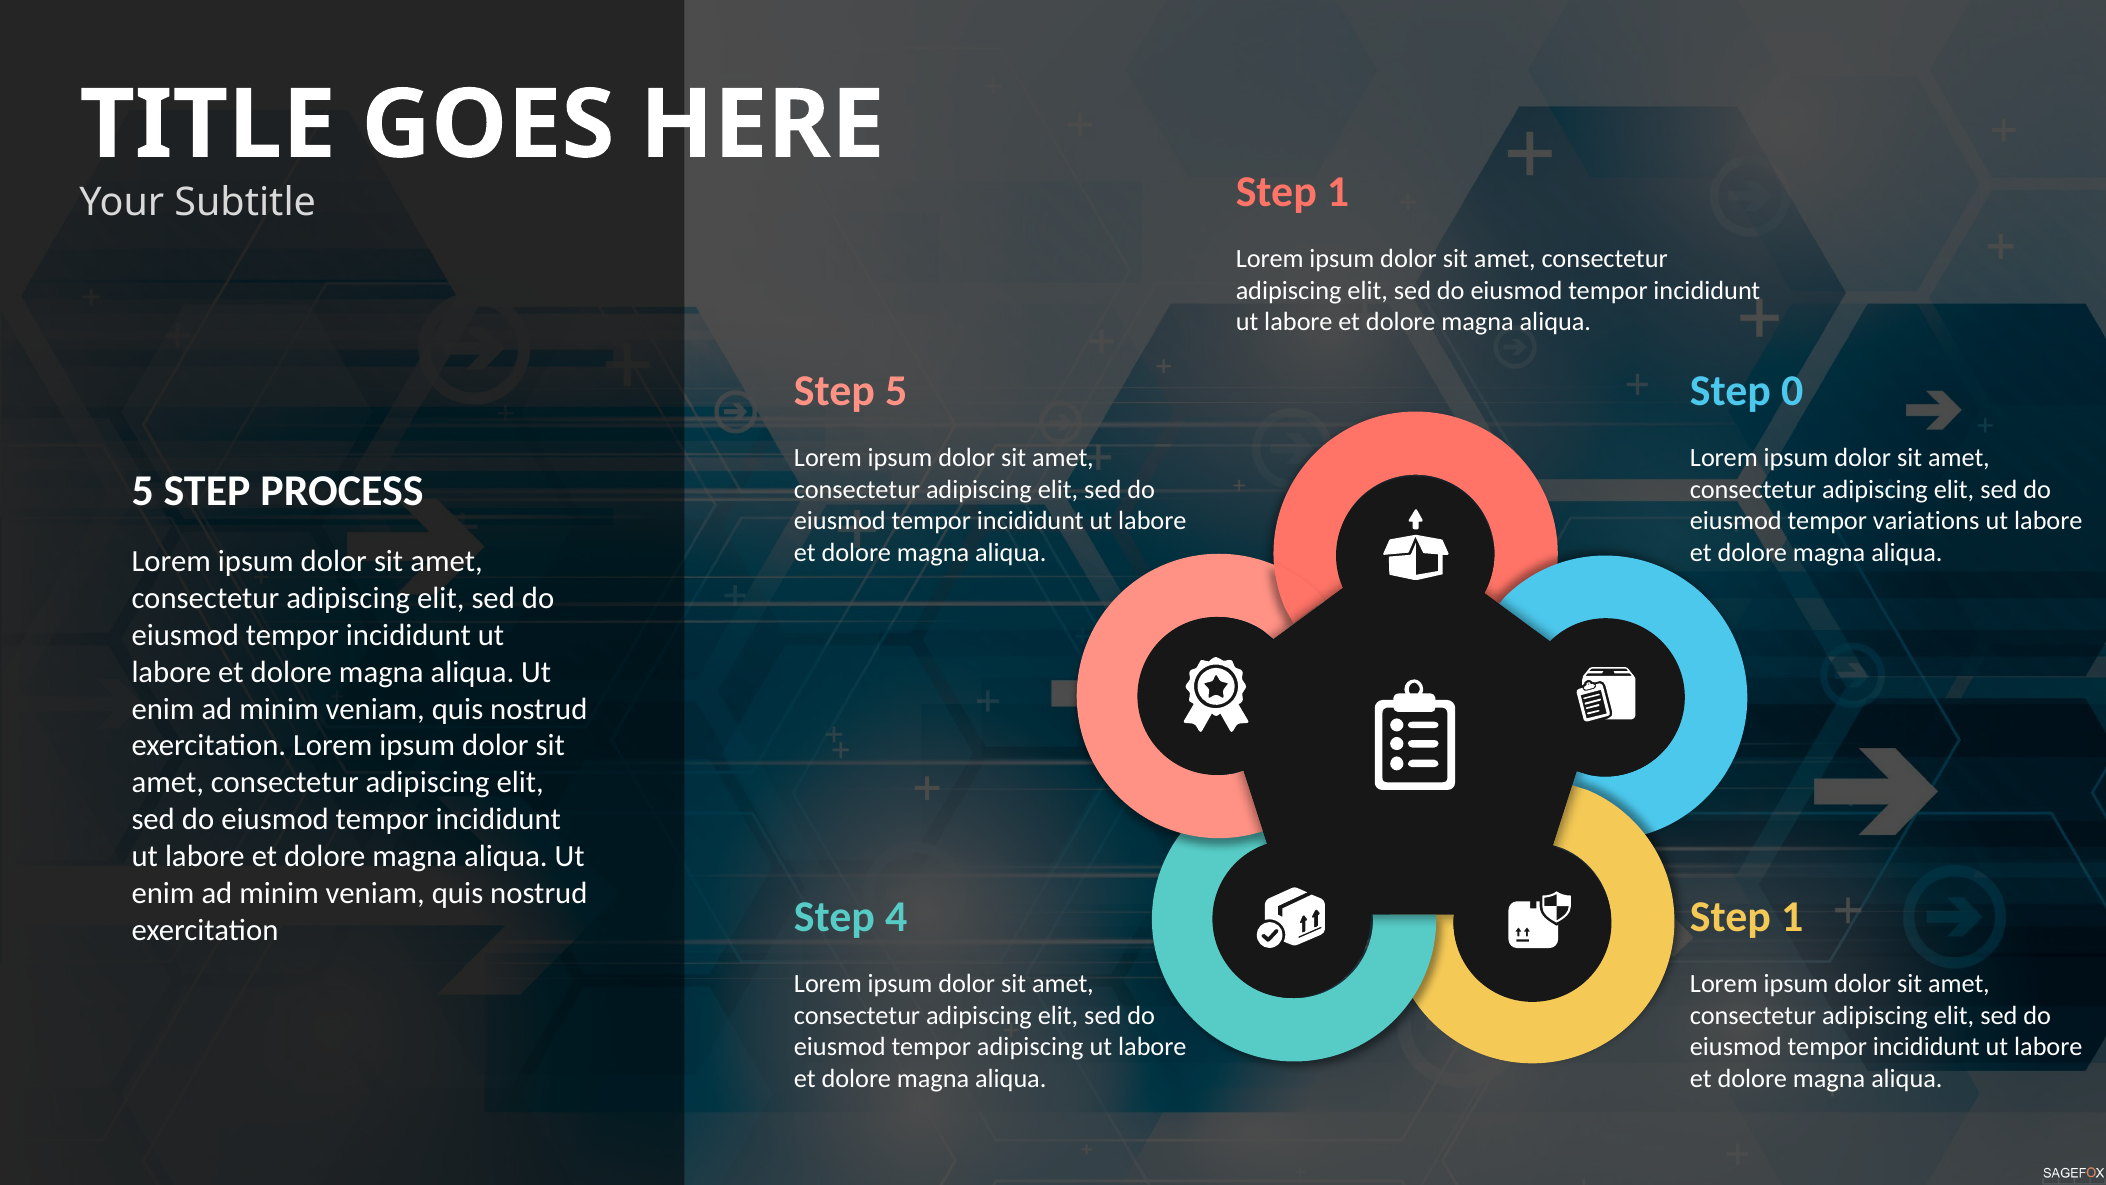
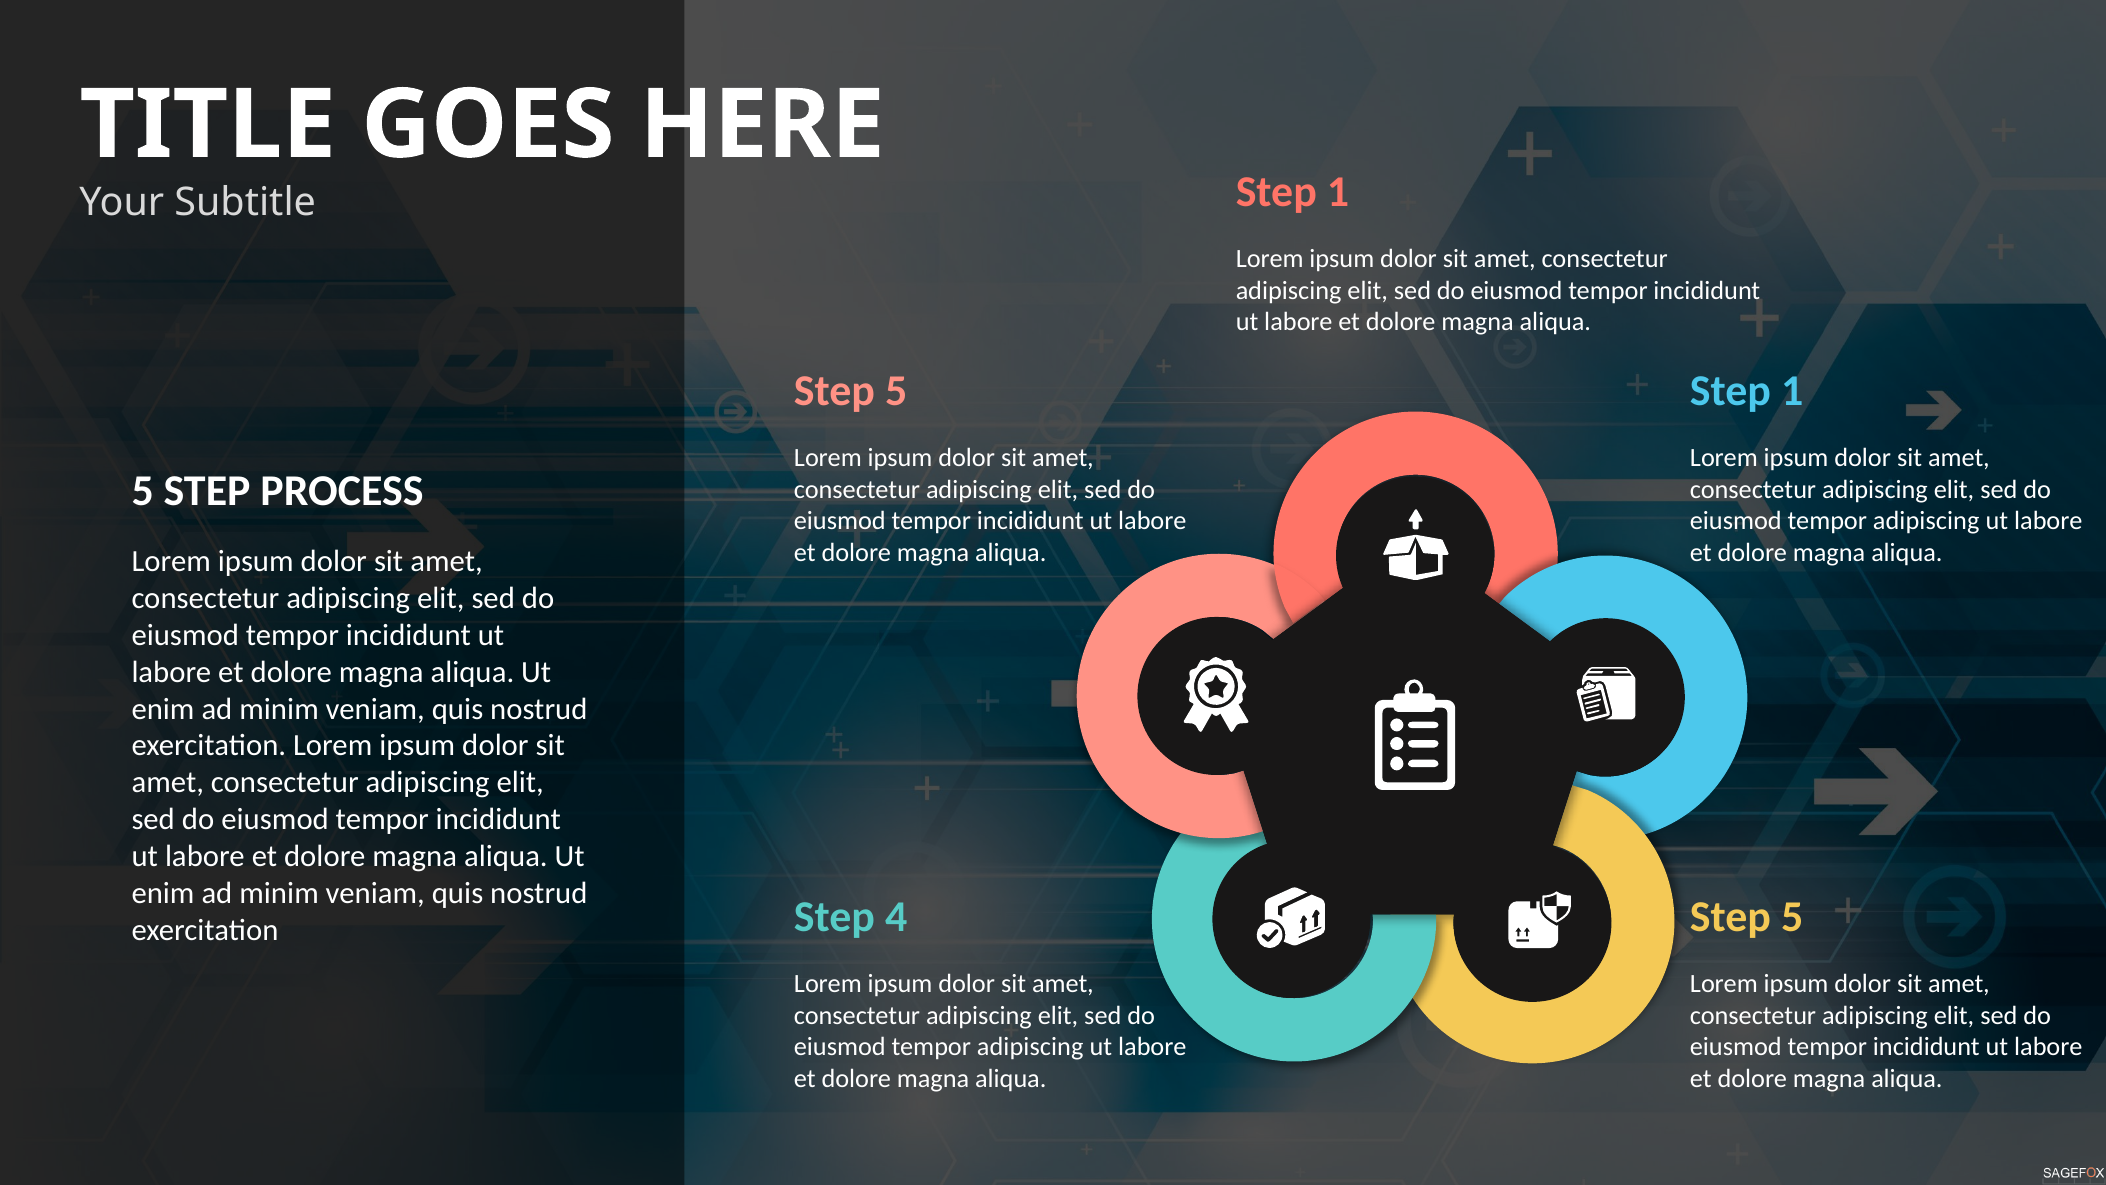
0: 0 -> 1 (1792, 391)
variations: variations -> adipiscing (1926, 521)
1: 1 -> 5 (1792, 916)
